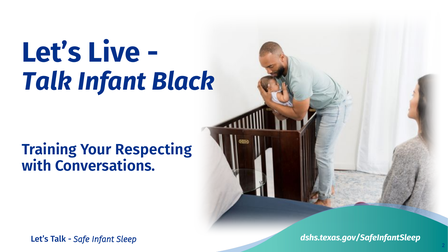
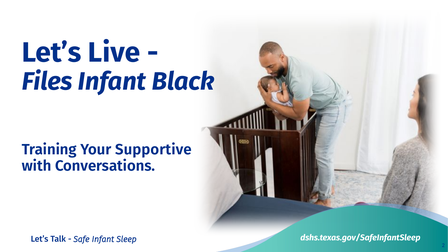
Talk: Talk -> Files (47, 81)
Respecting: Respecting -> Supportive (153, 150)
